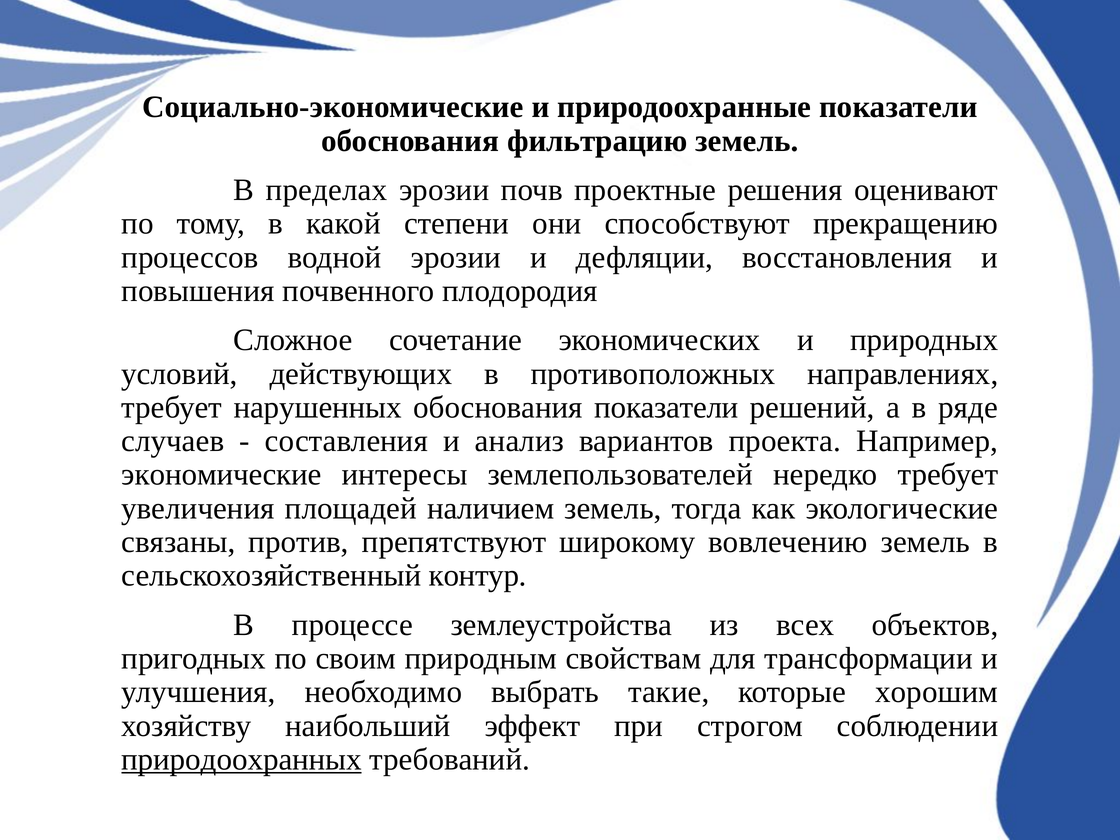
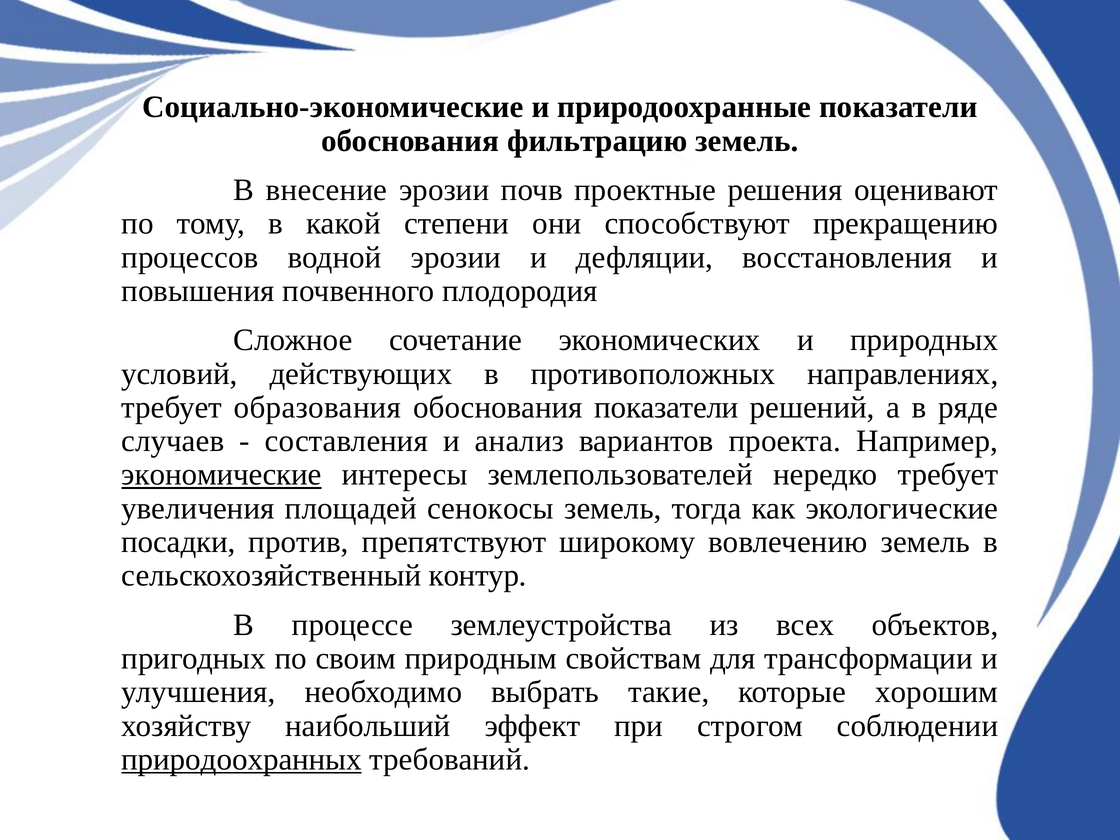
пределах: пределах -> внесение (327, 190)
нарушенных: нарушенных -> образования (317, 407)
экономические underline: none -> present (222, 475)
наличием: наличием -> сенокосы (490, 508)
связаны: связаны -> посадки (178, 542)
